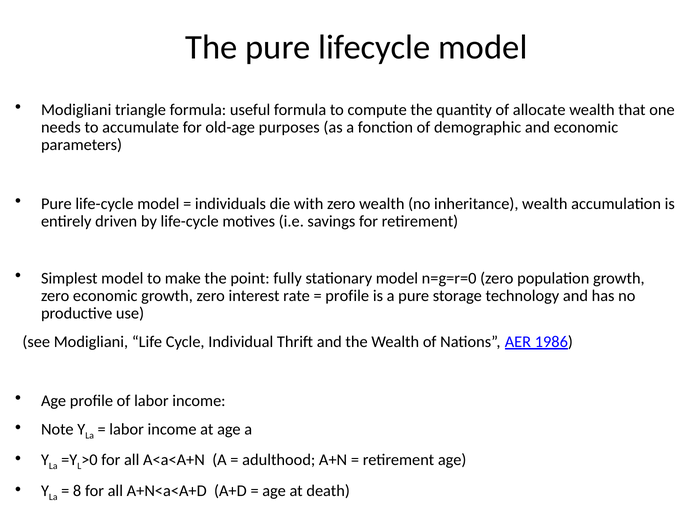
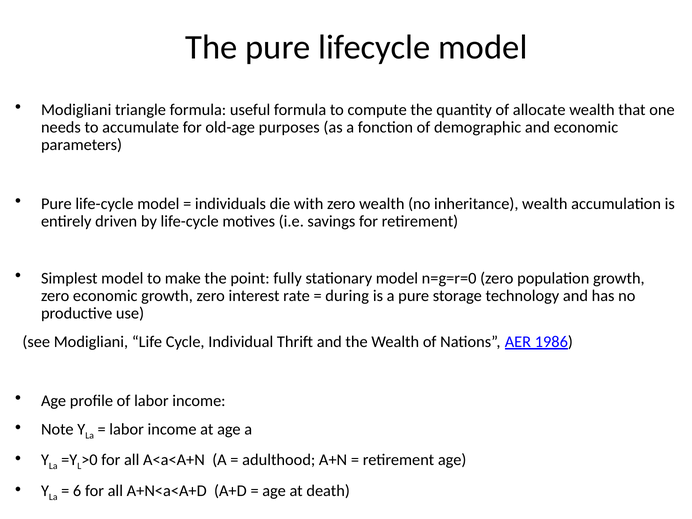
profile: profile -> during (347, 296)
8: 8 -> 6 (77, 491)
